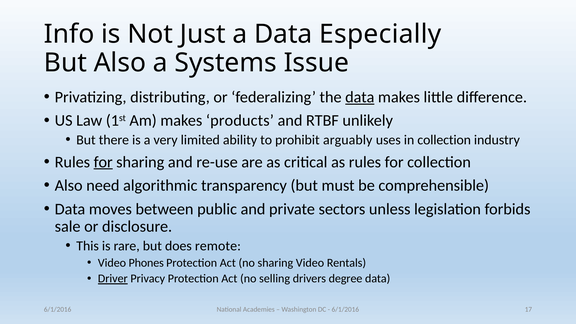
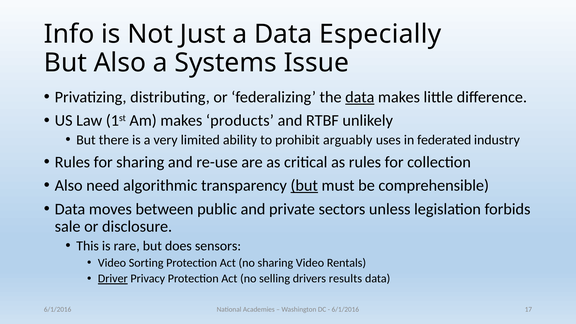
in collection: collection -> federated (444, 140)
for underline: present -> none (103, 162)
but underline: none -> present (304, 186)
remote: remote -> sensors (218, 246)
Phones: Phones -> Sorting (146, 263)
degree: degree -> results (345, 279)
